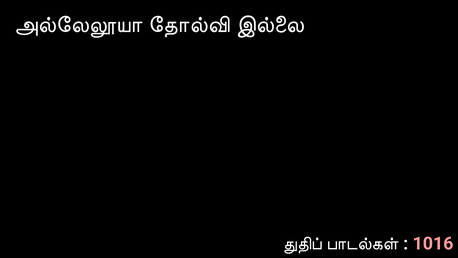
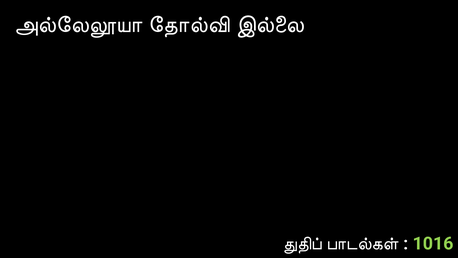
1016 colour: pink -> light green (433, 243)
